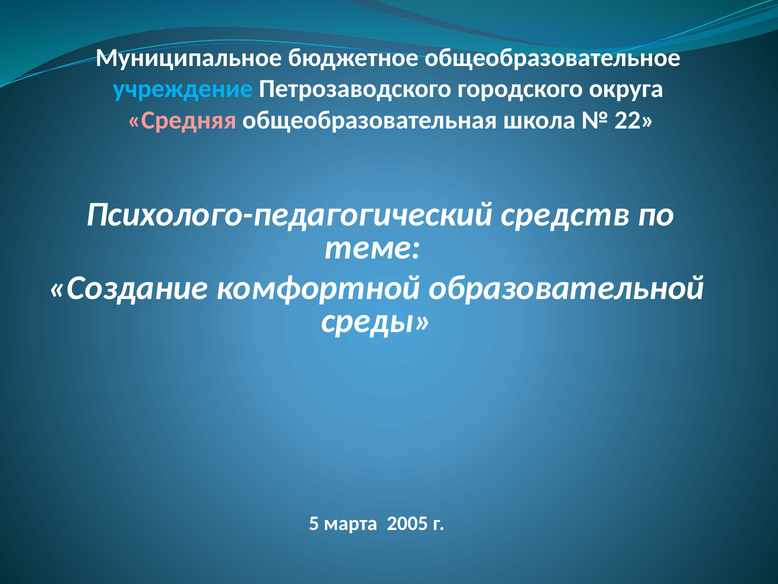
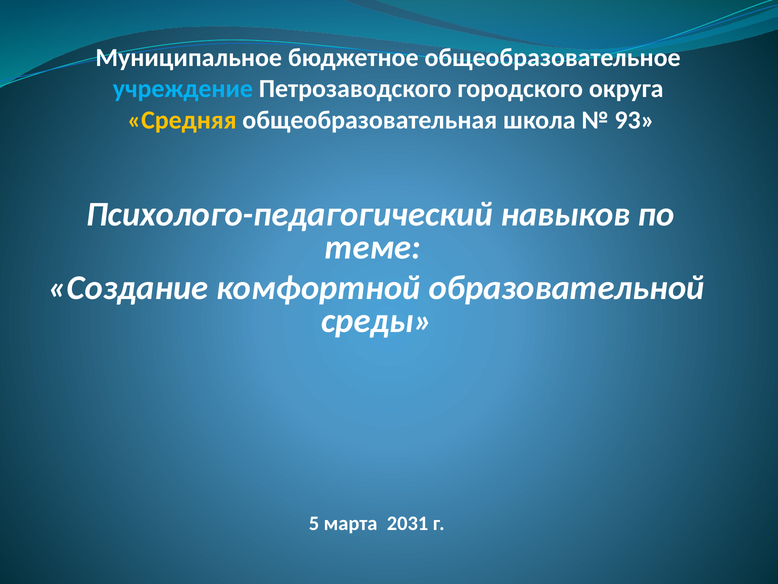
Средняя colour: pink -> yellow (182, 120)
22: 22 -> 93 (635, 120)
средств: средств -> навыков (566, 214)
2005: 2005 -> 2031 (408, 523)
